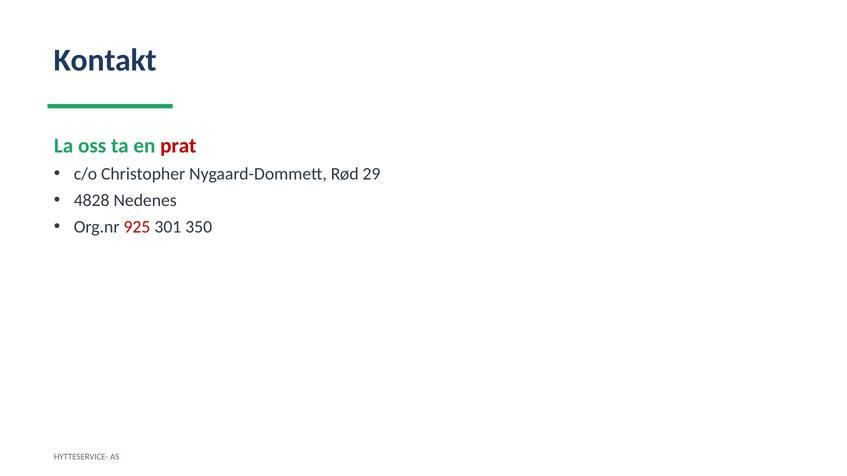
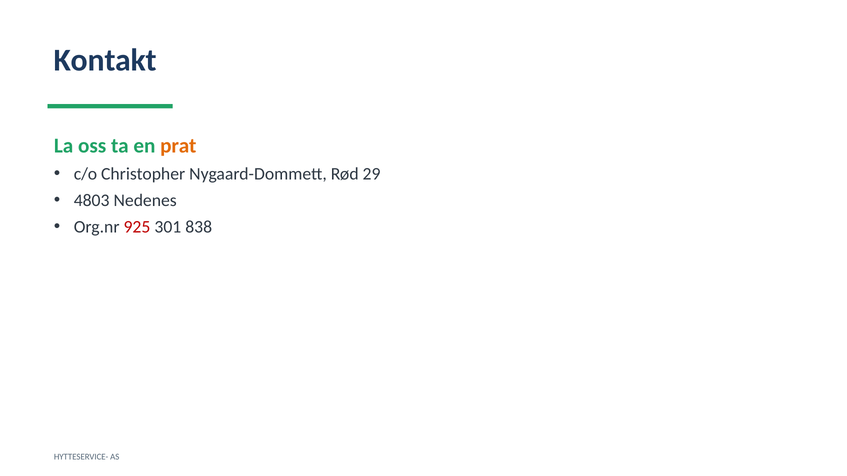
prat colour: red -> orange (178, 146)
4828: 4828 -> 4803 (92, 201)
350: 350 -> 838 (199, 227)
